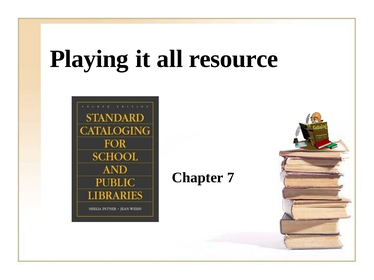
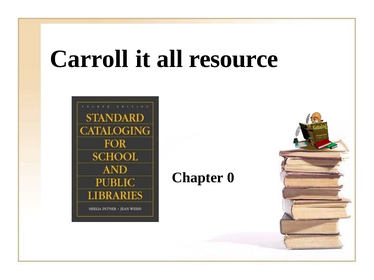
Playing: Playing -> Carroll (89, 59)
7: 7 -> 0 (231, 178)
